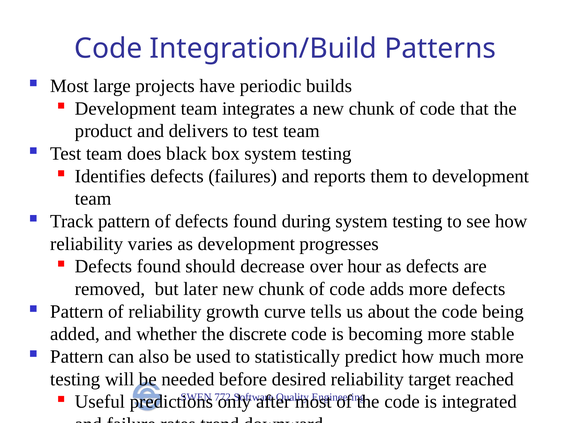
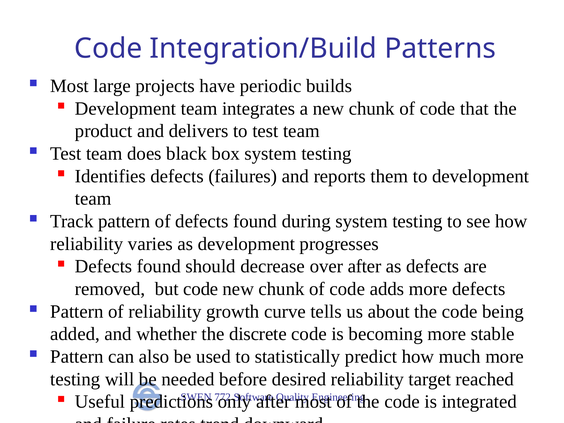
over hour: hour -> after (365, 266)
but later: later -> code (201, 289)
